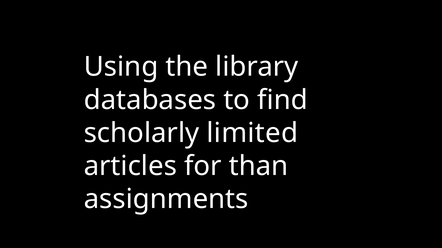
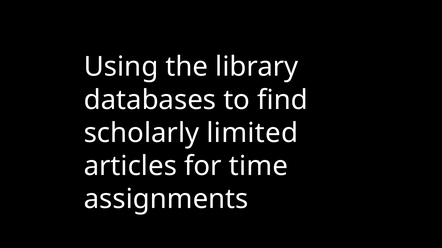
than: than -> time (258, 166)
